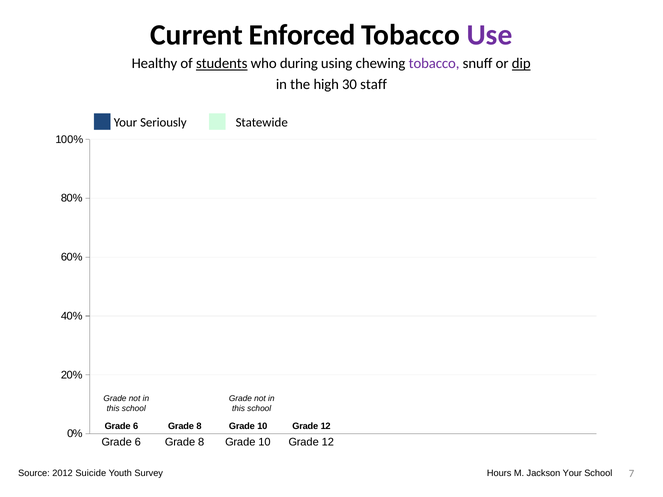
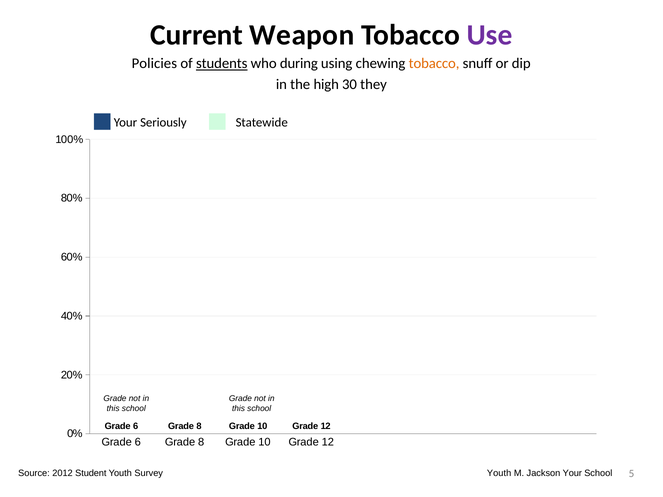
Enforced: Enforced -> Weapon (302, 35)
Healthy: Healthy -> Policies (154, 64)
tobacco colour: purple -> orange (434, 64)
dip underline: present -> none (521, 64)
staff: staff -> they (374, 85)
Suicide: Suicide -> Student (91, 474)
Hours: Hours -> Youth (499, 474)
7: 7 -> 5 (632, 474)
